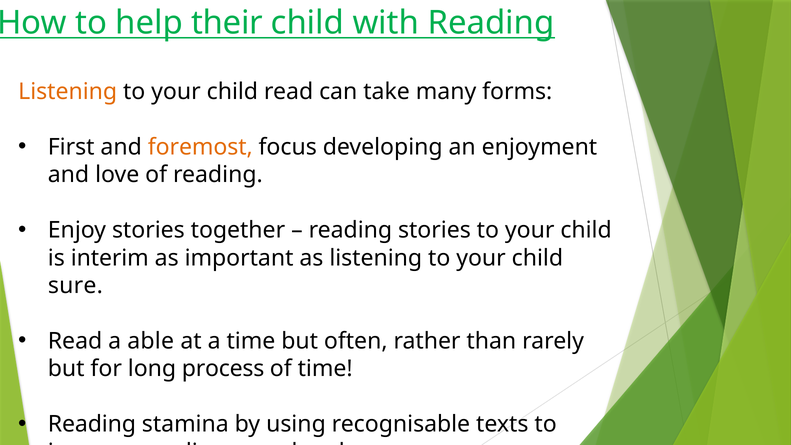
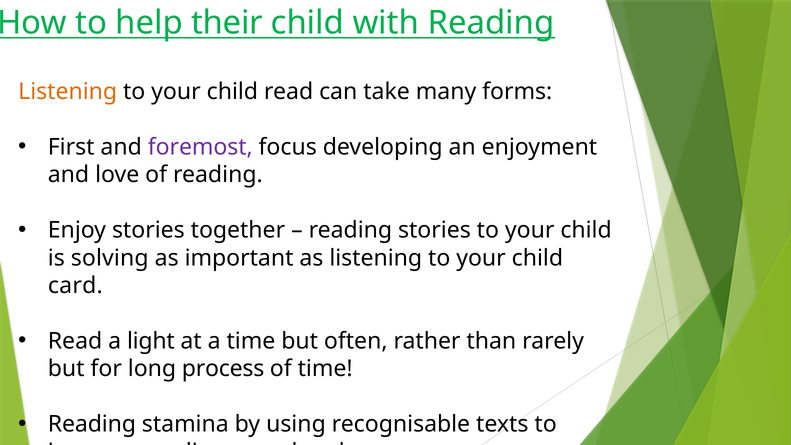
foremost colour: orange -> purple (200, 147)
interim: interim -> solving (110, 258)
sure: sure -> card (75, 286)
able: able -> light (151, 341)
